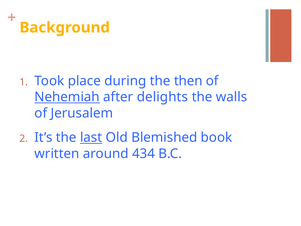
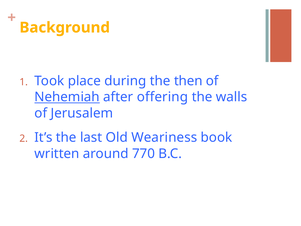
delights: delights -> offering (162, 97)
last underline: present -> none (91, 137)
Blemished: Blemished -> Weariness (164, 137)
434: 434 -> 770 (144, 153)
